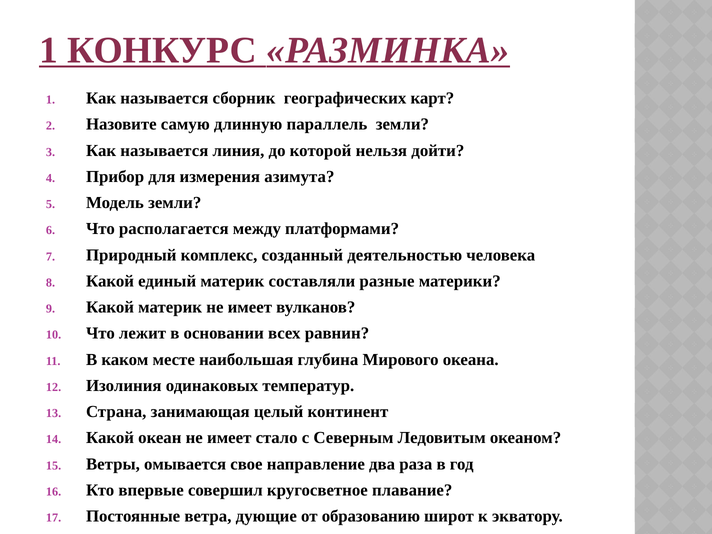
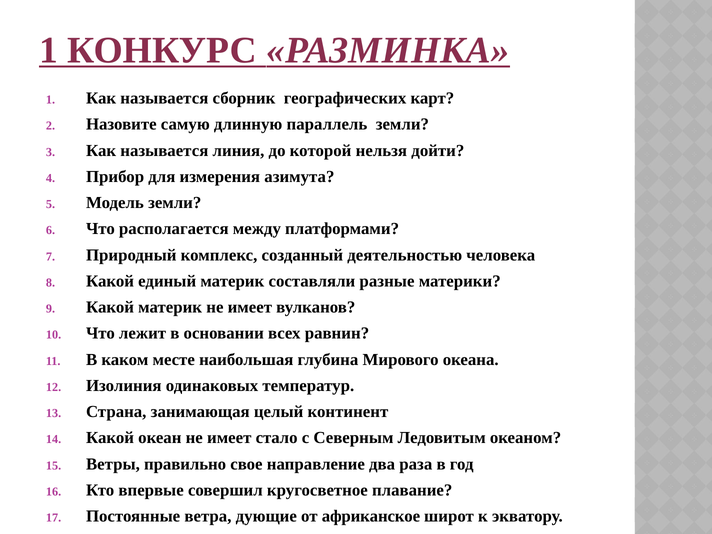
омывается: омывается -> правильно (185, 464)
образованию: образованию -> африканское (371, 516)
